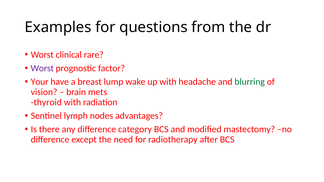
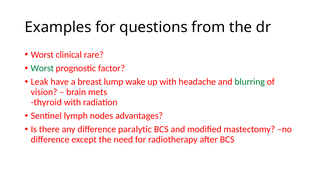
Worst colour: purple -> green (42, 68)
Your: Your -> Leak (40, 82)
category: category -> paralytic (135, 130)
